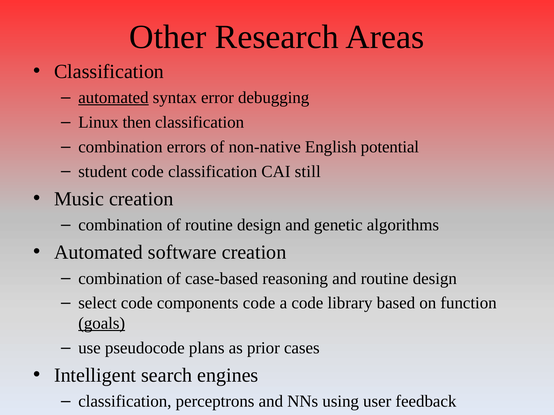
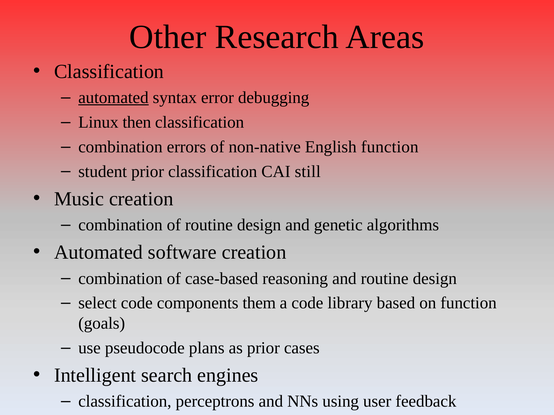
English potential: potential -> function (390, 147)
student code: code -> prior (148, 172)
components code: code -> them (259, 303)
goals underline: present -> none (102, 324)
